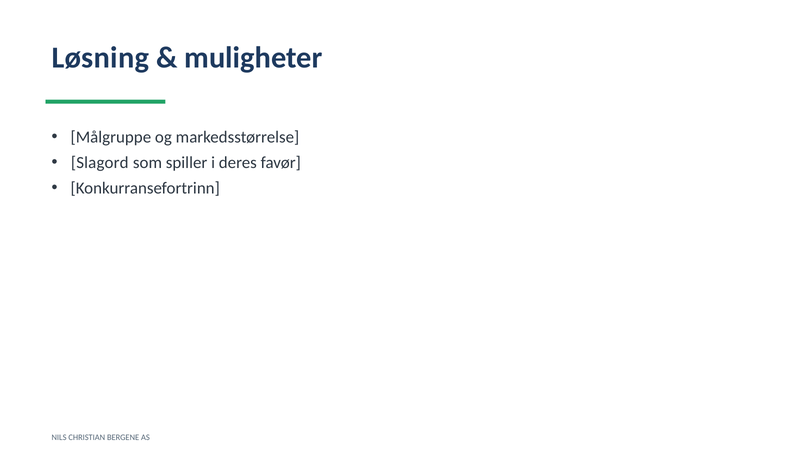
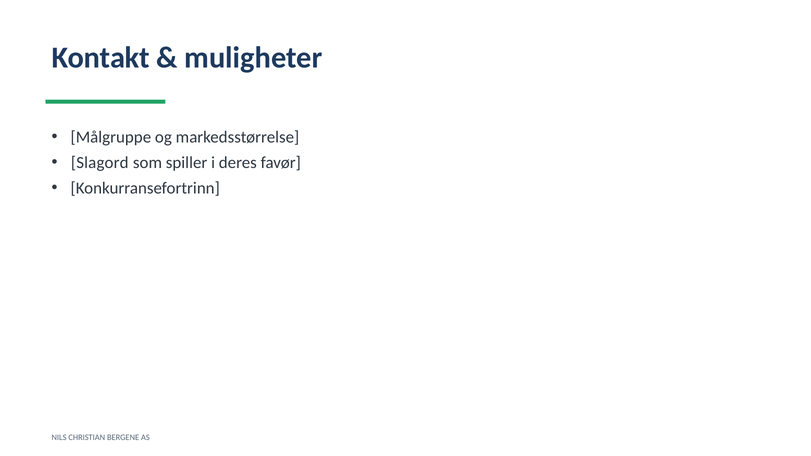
Løsning: Løsning -> Kontakt (101, 58)
